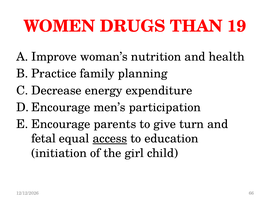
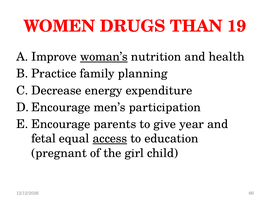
woman’s underline: none -> present (104, 57)
turn: turn -> year (192, 124)
initiation: initiation -> pregnant (59, 153)
